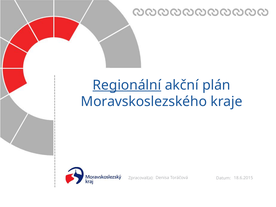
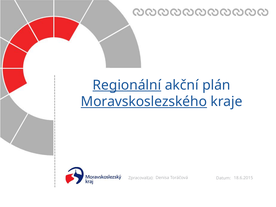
Moravskoslezského underline: none -> present (144, 102)
